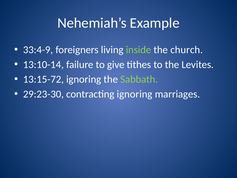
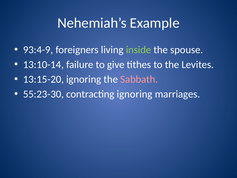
33:4-9: 33:4-9 -> 93:4-9 (38, 50)
church: church -> spouse (187, 50)
13:15-72: 13:15-72 -> 13:15-20 (43, 79)
Sabbath colour: light green -> pink (139, 79)
29:23-30: 29:23-30 -> 55:23-30 (43, 94)
